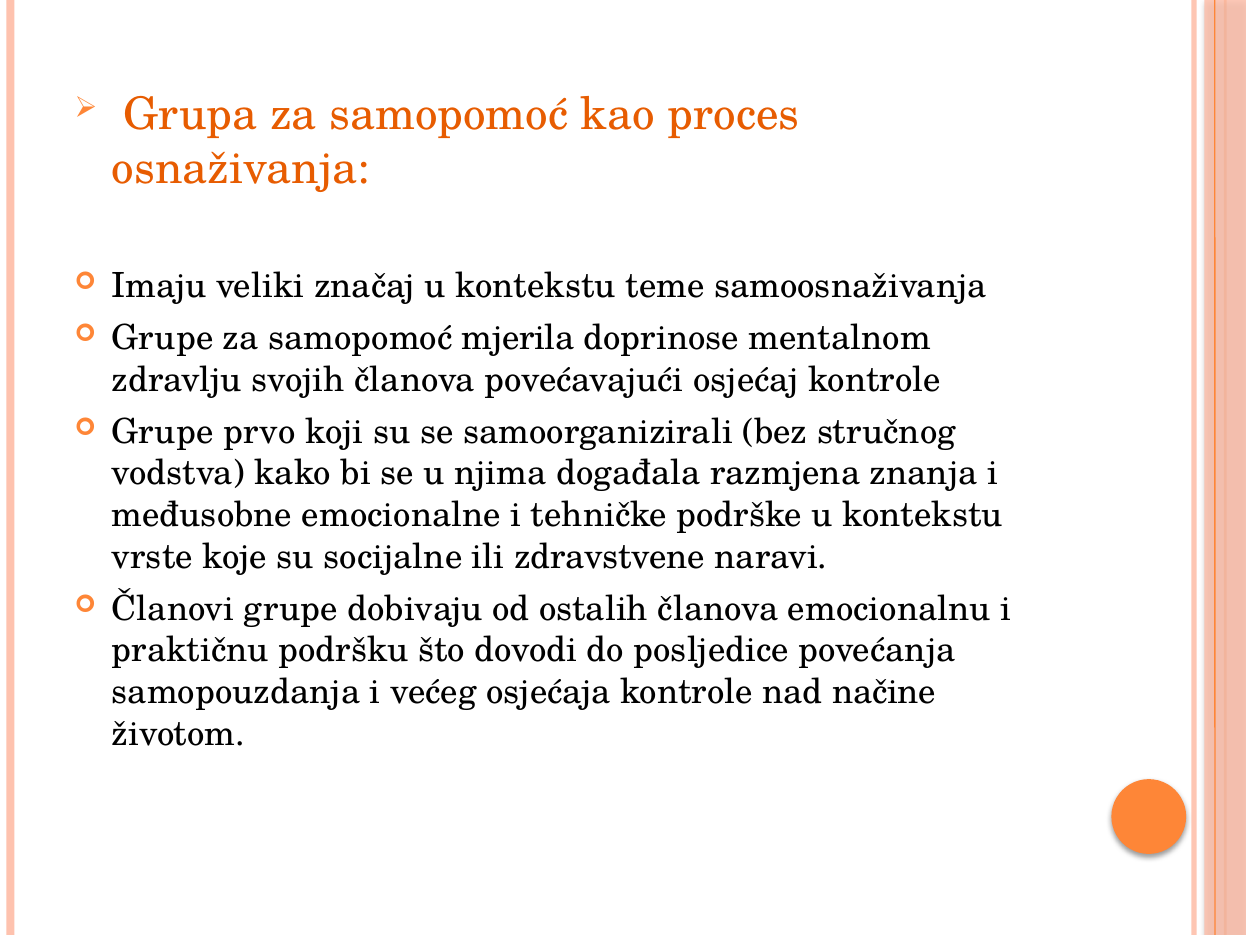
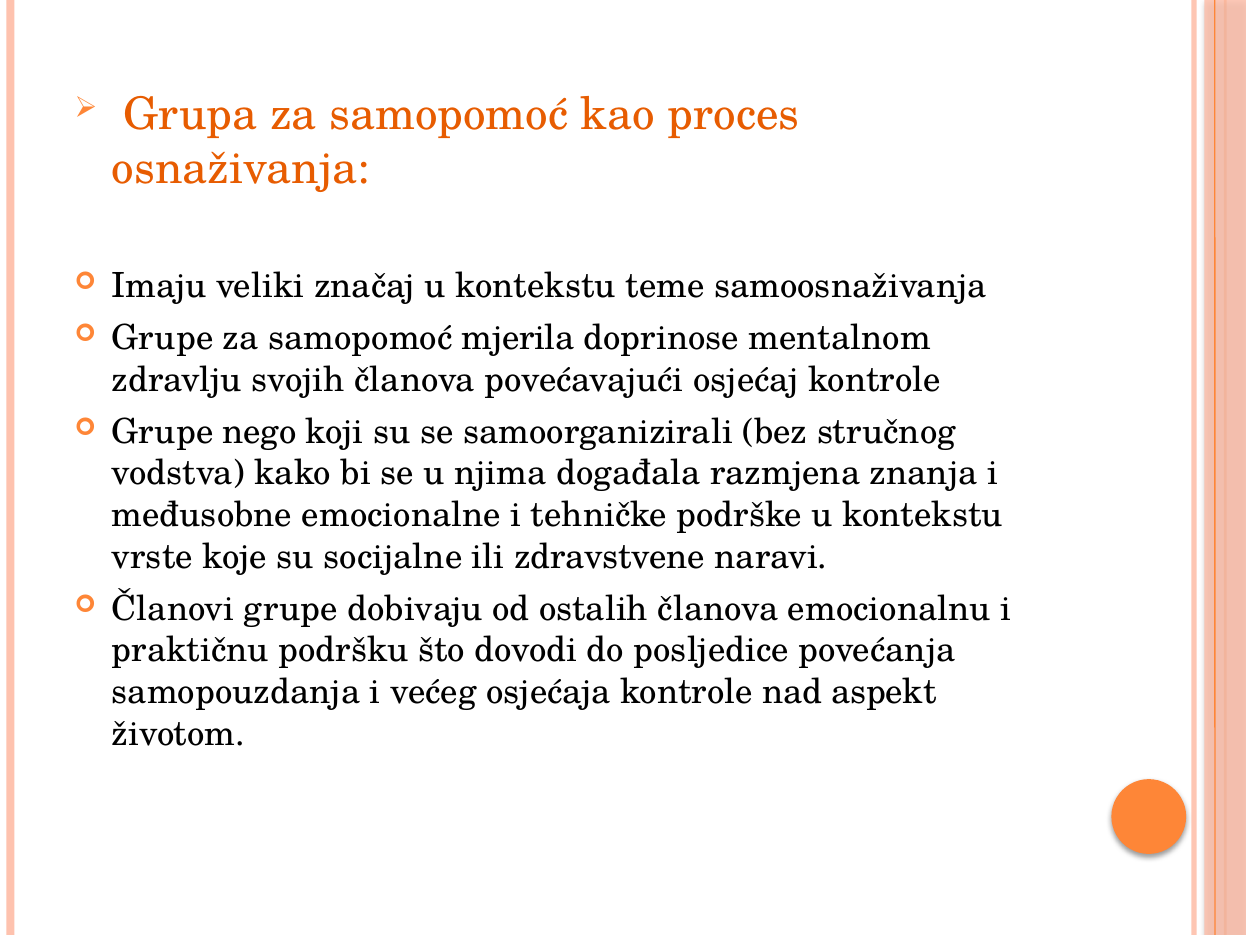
prvo: prvo -> nego (260, 432)
načine: načine -> aspekt (884, 692)
